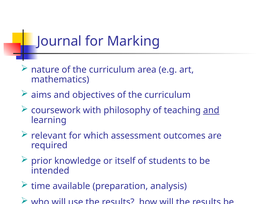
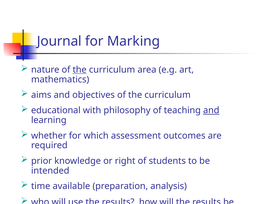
the underline: none -> present (80, 70)
coursework: coursework -> educational (56, 110)
relevant: relevant -> whether (49, 136)
itself: itself -> right (125, 161)
